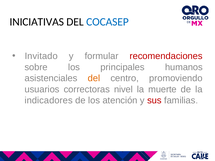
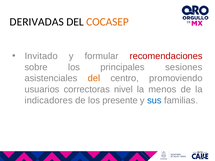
INICIATIVAS: INICIATIVAS -> DERIVADAS (37, 22)
COCASEP colour: blue -> orange (108, 22)
humanos: humanos -> sesiones (184, 67)
muerte: muerte -> menos (162, 89)
atención: atención -> presente (120, 101)
sus colour: red -> blue (154, 101)
